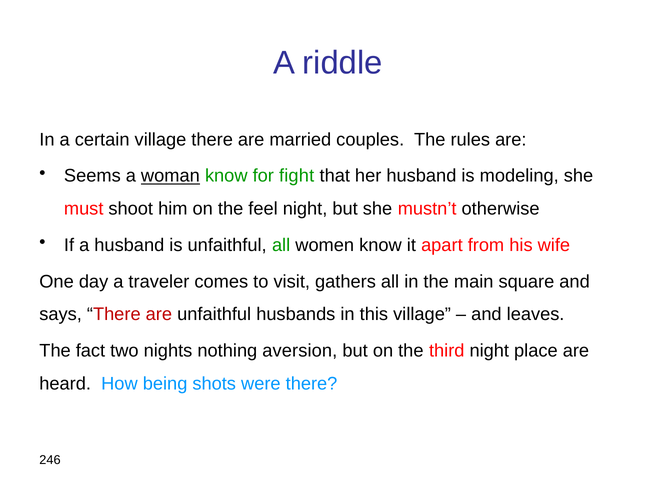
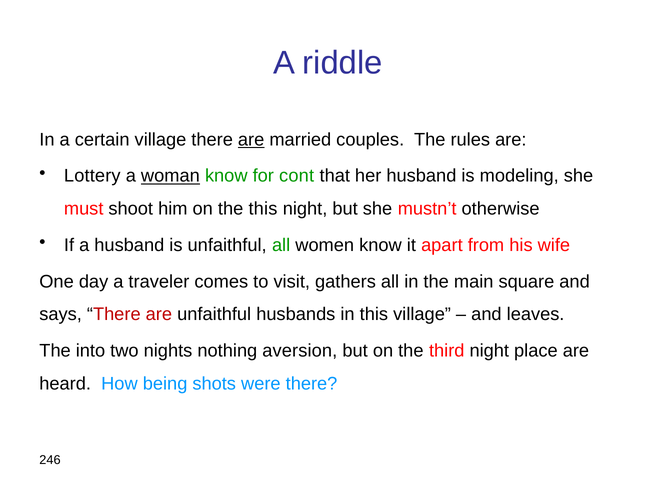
are underline: none -> present (251, 140)
Seems: Seems -> Lottery (92, 176)
fight: fight -> cont (297, 176)
the feel: feel -> this (263, 209)
fact: fact -> into (90, 351)
